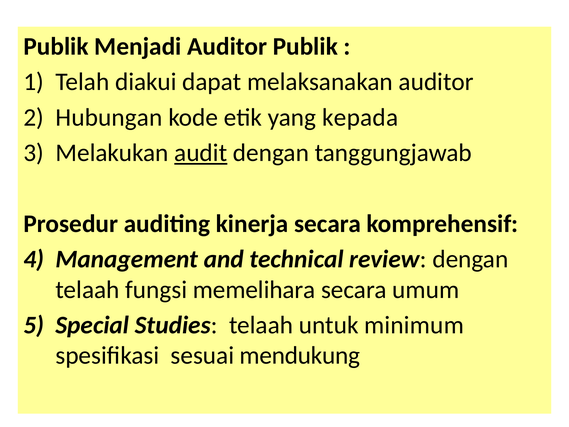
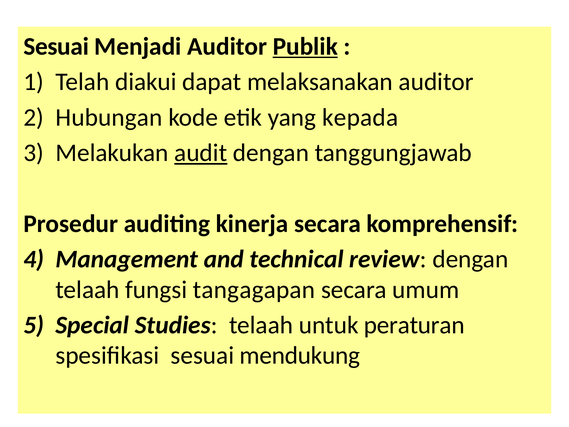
Publik: Publik -> Sesuai (56, 46)
Publik underline: none -> present (305, 46)
memelihara: memelihara -> tangagapan (254, 290)
minimum: minimum -> peraturan (414, 325)
